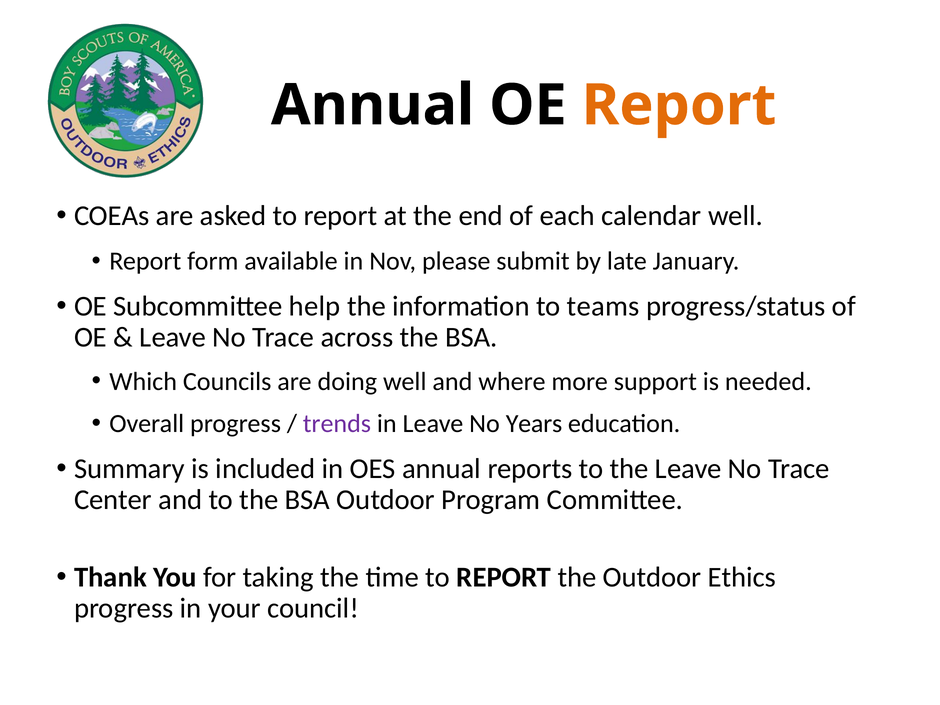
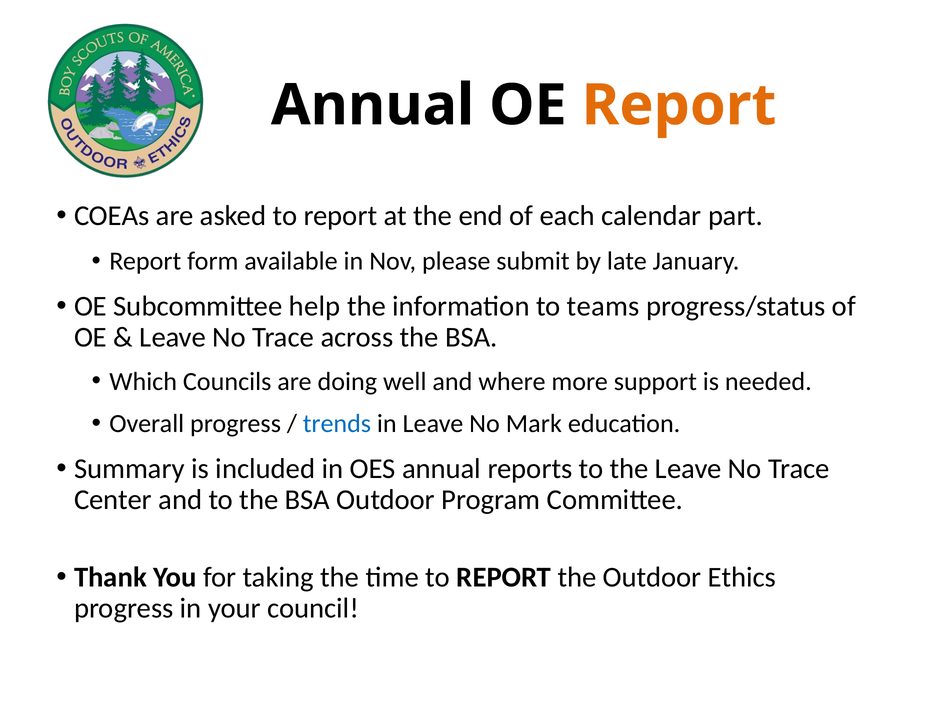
calendar well: well -> part (736, 216)
trends colour: purple -> blue (337, 424)
Years: Years -> Mark (534, 424)
